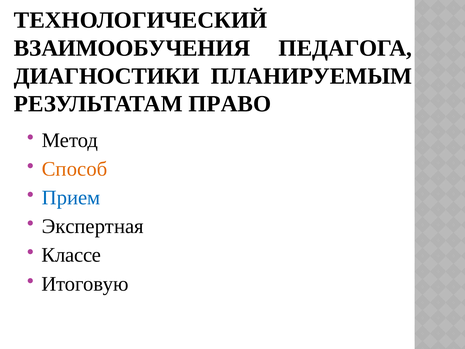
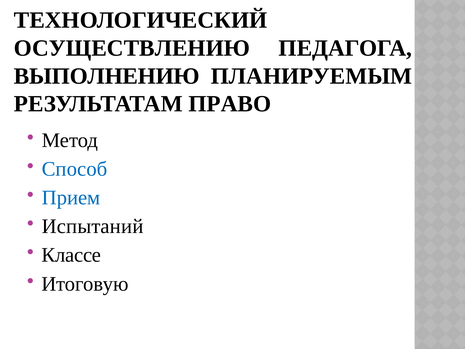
ВЗАИМООБУЧЕНИЯ: ВЗАИМООБУЧЕНИЯ -> ОСУЩЕСТВЛЕНИЮ (132, 48)
ДИАГНОСТИКИ: ДИАГНОСТИКИ -> ВЫПОЛНЕНИЮ (107, 76)
Способ colour: orange -> blue (75, 169)
Экспертная: Экспертная -> Испытаний (93, 226)
